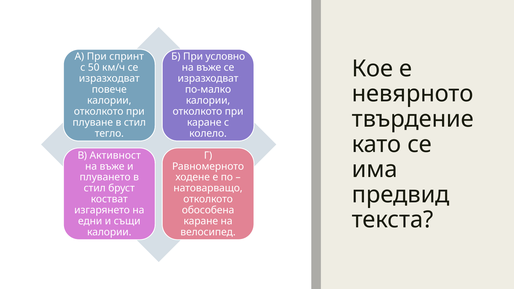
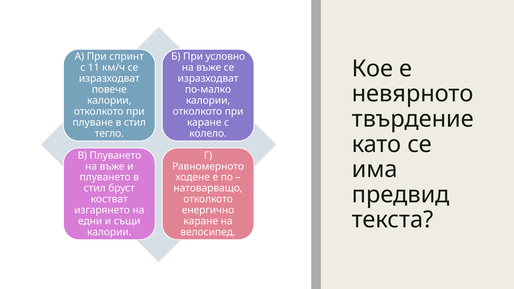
50: 50 -> 11 (94, 68)
В Активност: Активност -> Плуването (115, 155)
обособена: обособена -> енергично (208, 210)
